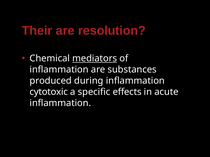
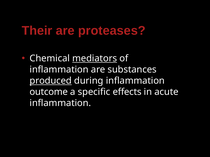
resolution: resolution -> proteases (112, 31)
produced underline: none -> present (51, 81)
cytotoxic: cytotoxic -> outcome (49, 92)
